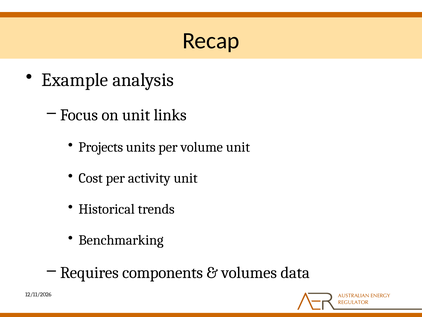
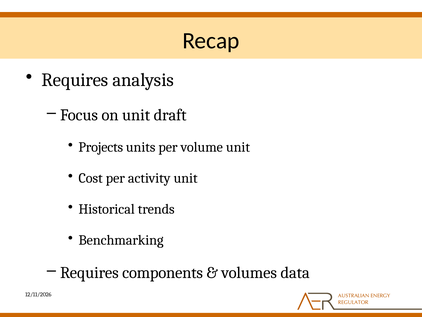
Example: Example -> Requires (75, 80)
links: links -> draft (170, 115)
